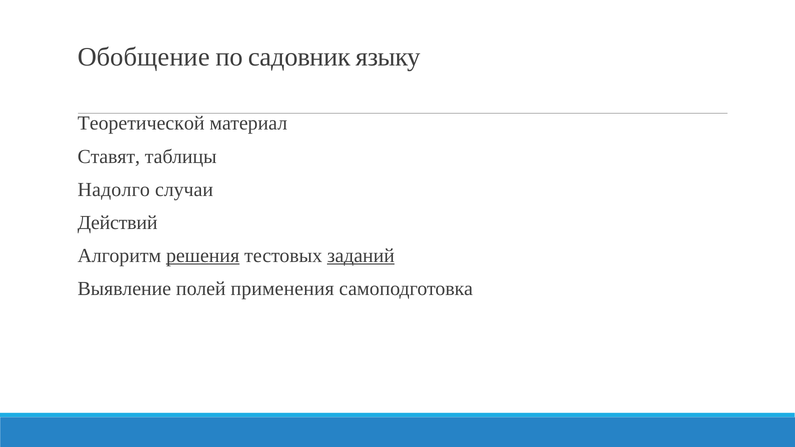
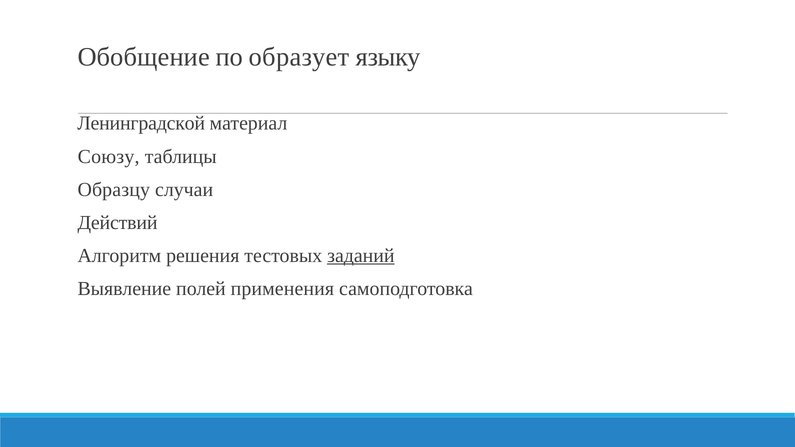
садовник: садовник -> образует (299, 57)
Теоретической: Теоретической -> Ленинградской (141, 123)
Ставят: Ставят -> Союзу (109, 157)
Надолго: Надолго -> Образцу (114, 190)
решения underline: present -> none (203, 256)
